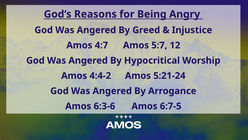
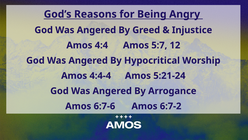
4:7: 4:7 -> 4:4 (101, 45)
4:4-2: 4:4-2 -> 4:4-4 (100, 75)
6:3-6: 6:3-6 -> 6:7-6 (104, 106)
6:7-5: 6:7-5 -> 6:7-2 (171, 106)
